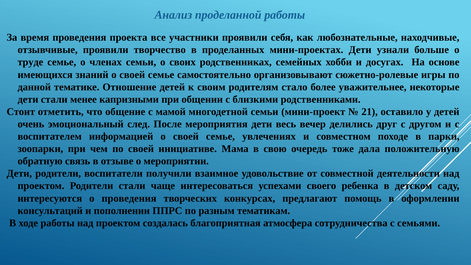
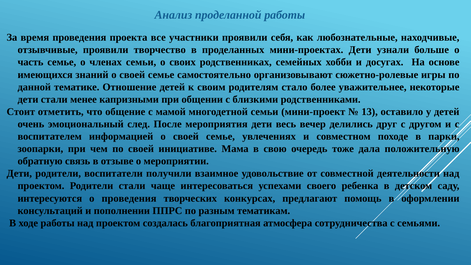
труде: труде -> часть (30, 62)
21: 21 -> 13 (370, 112)
